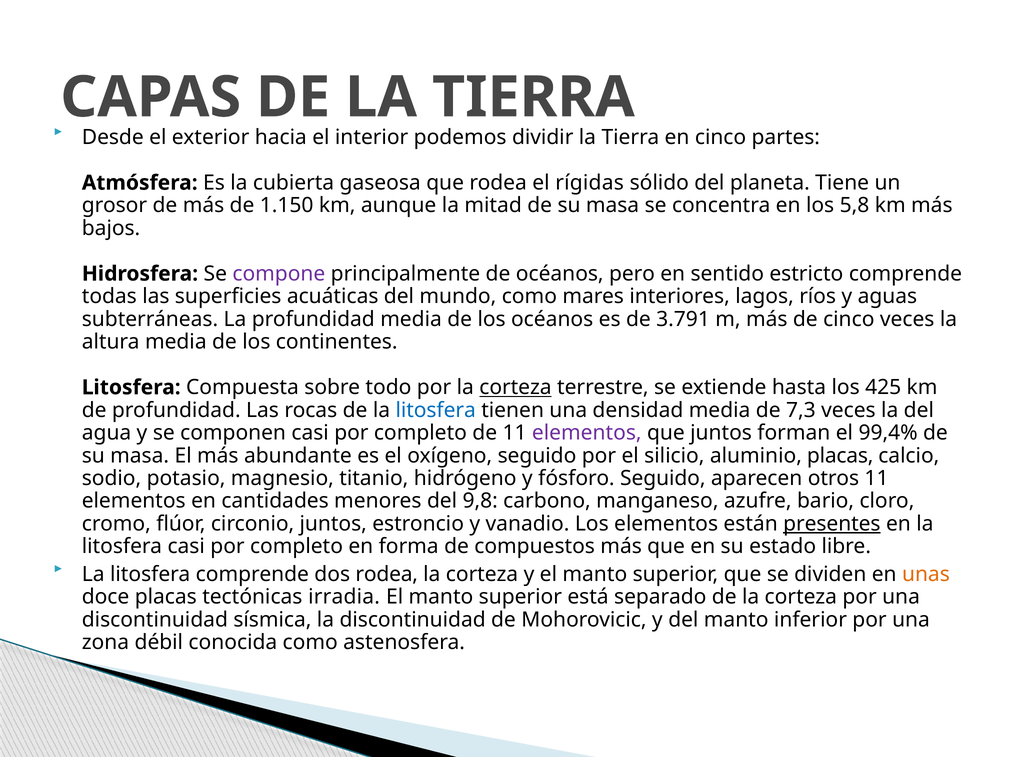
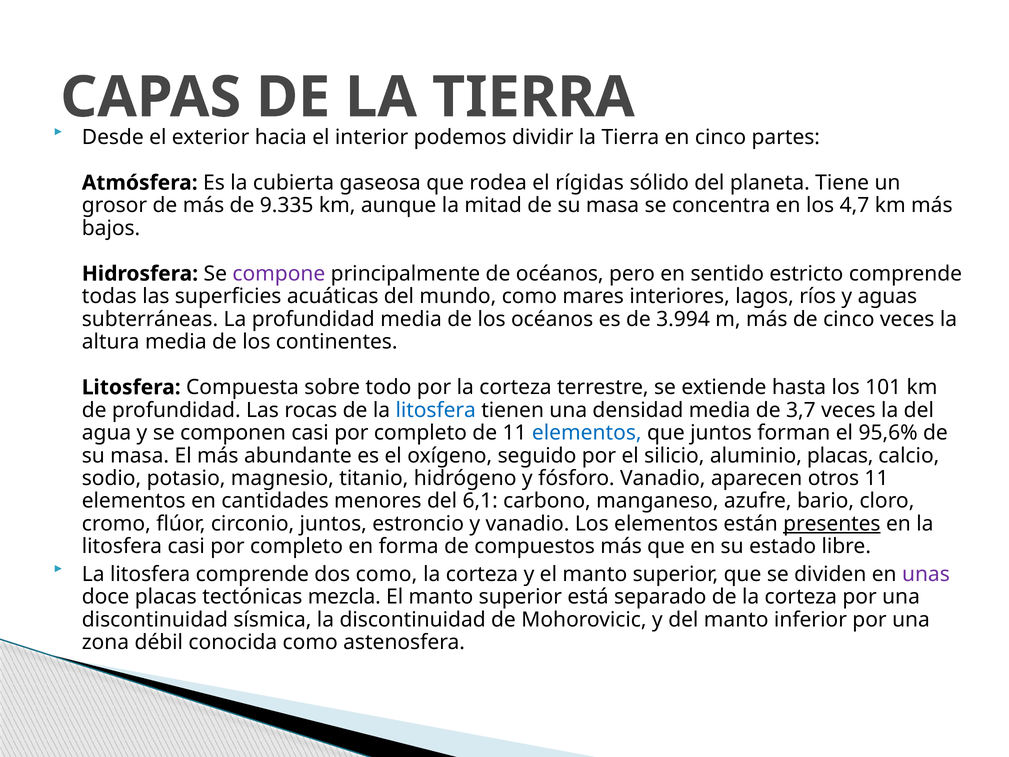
1.150: 1.150 -> 9.335 (287, 205)
5,8: 5,8 -> 4,7 (855, 205)
3.791: 3.791 -> 3.994 (683, 319)
corteza underline: present -> none (515, 387)
425: 425 -> 101 (883, 387)
7,3: 7,3 -> 3,7 (801, 410)
elementos colour: purple -> blue (587, 433)
99,4%: 99,4% -> 95,6% (888, 433)
fósforo Seguido: Seguido -> Vanadio (663, 478)
9,8: 9,8 -> 6,1 (480, 501)
dos rodea: rodea -> como (387, 574)
unas colour: orange -> purple (926, 574)
irradia: irradia -> mezcla (344, 597)
